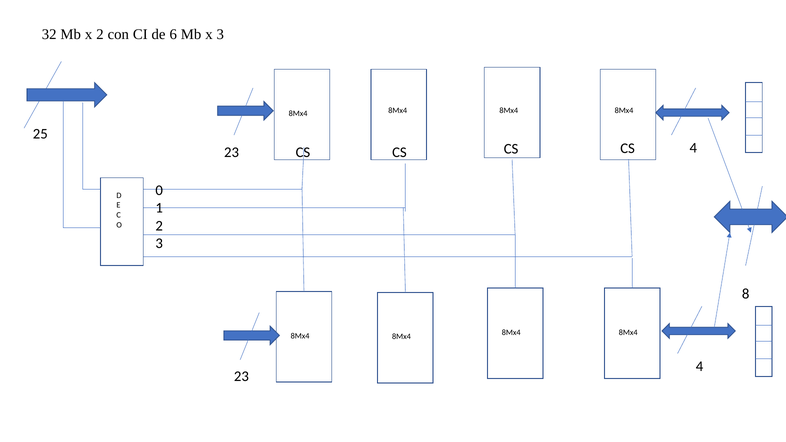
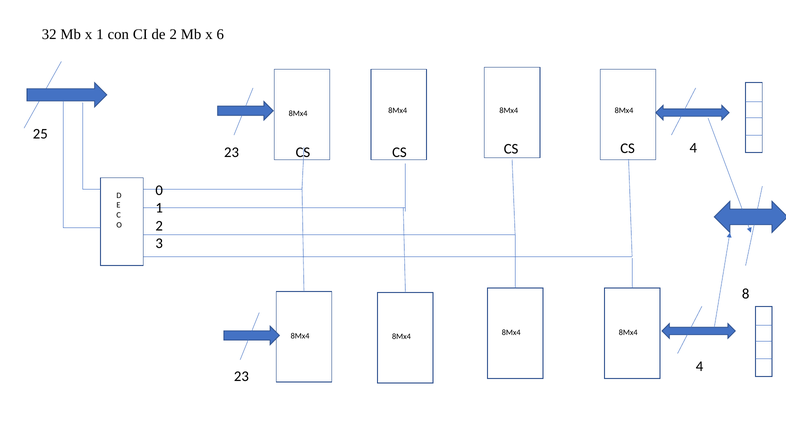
x 2: 2 -> 1 (100, 35)
de 6: 6 -> 2 (173, 35)
x 3: 3 -> 6 (220, 35)
